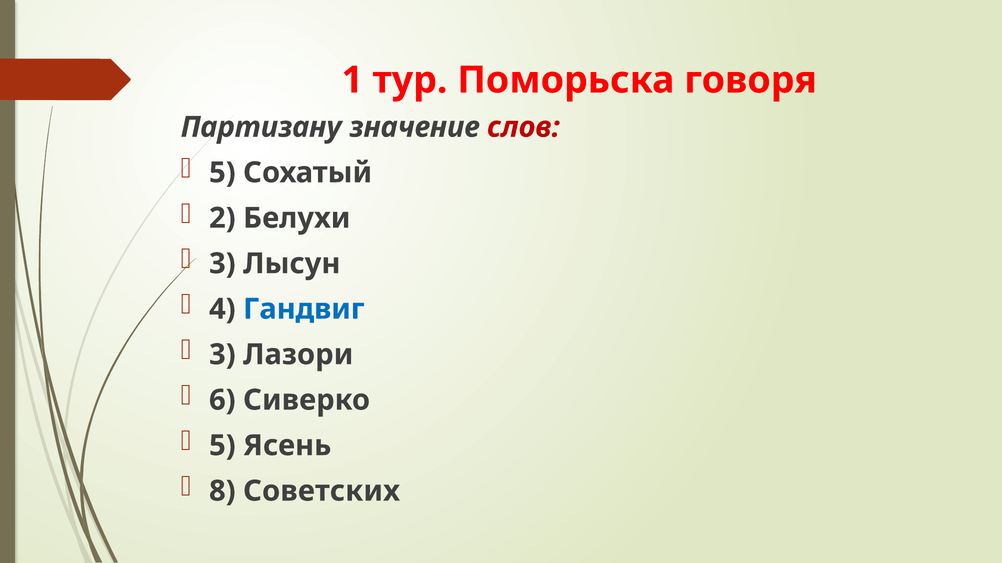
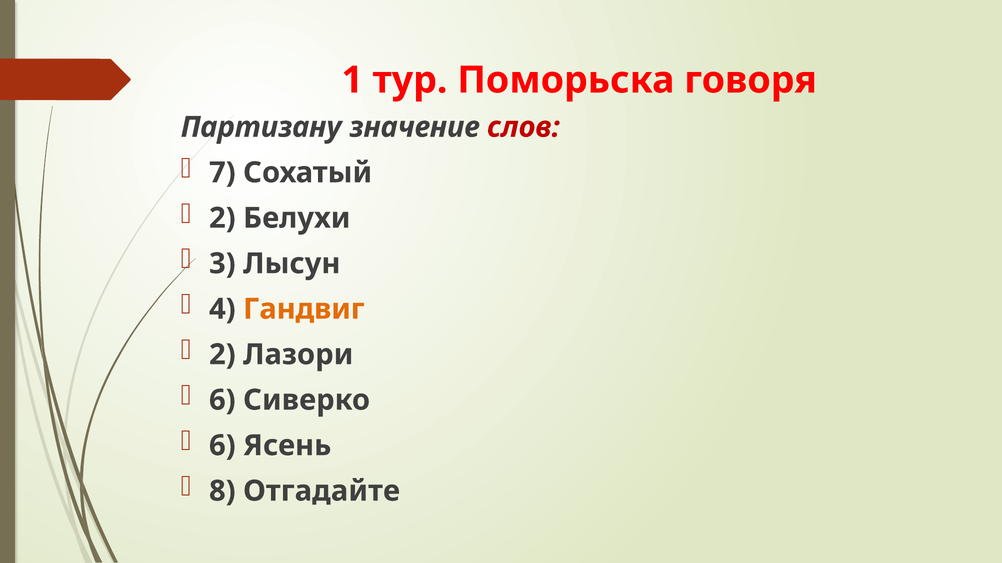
5: 5 -> 7 (222, 173)
Гандвиг colour: blue -> orange (304, 309)
3: 3 -> 2 (222, 355)
5: 5 -> 6 (222, 446)
Советских: Советских -> Отгадайте (322, 492)
